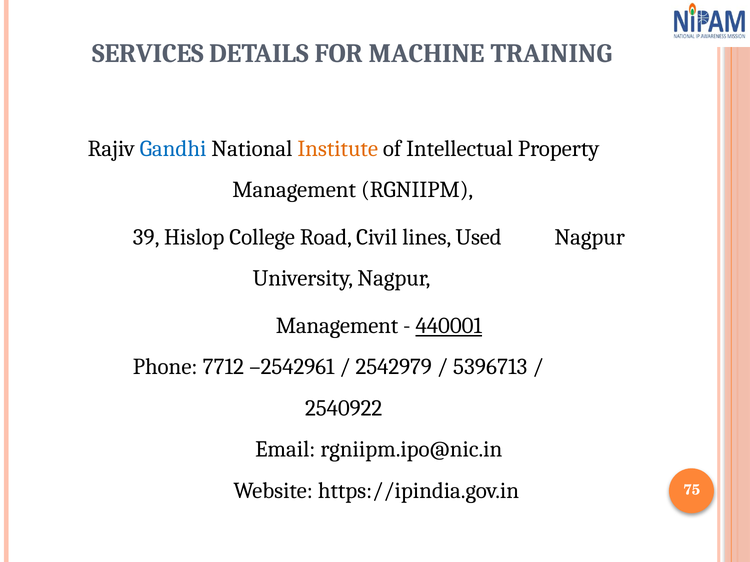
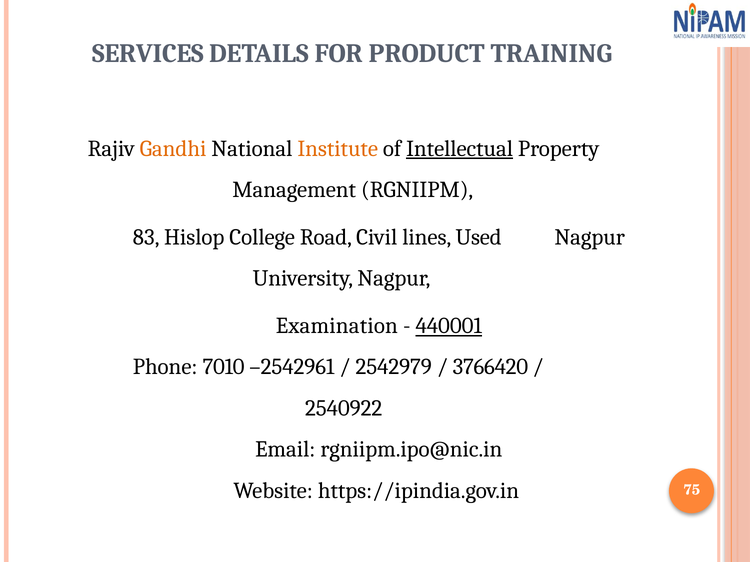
MACHINE: MACHINE -> PRODUCT (427, 53)
Gandhi colour: blue -> orange (173, 149)
Intellectual underline: none -> present (460, 149)
39: 39 -> 83 (146, 237)
Management: Management -> Examination (337, 326)
7712: 7712 -> 7010 (224, 367)
5396713: 5396713 -> 3766420 (490, 367)
